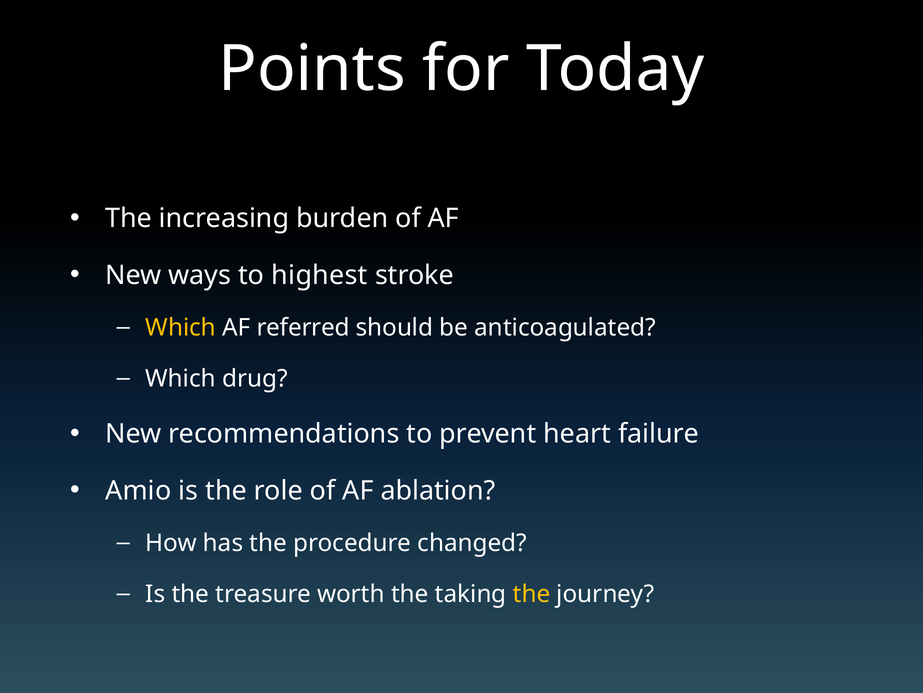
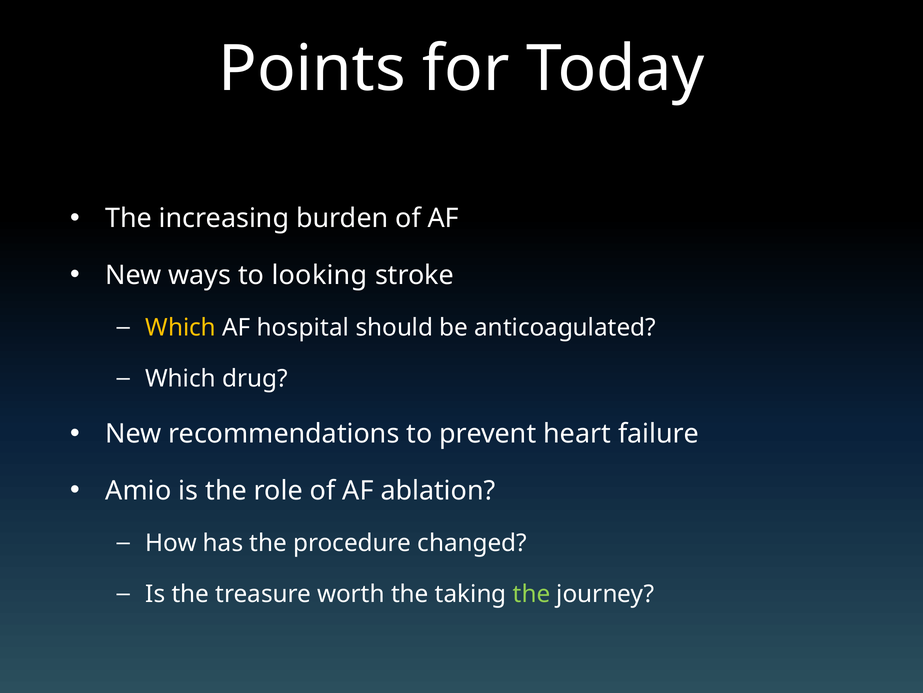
highest: highest -> looking (319, 275)
referred: referred -> hospital (303, 327)
the colour: yellow -> light green (532, 594)
